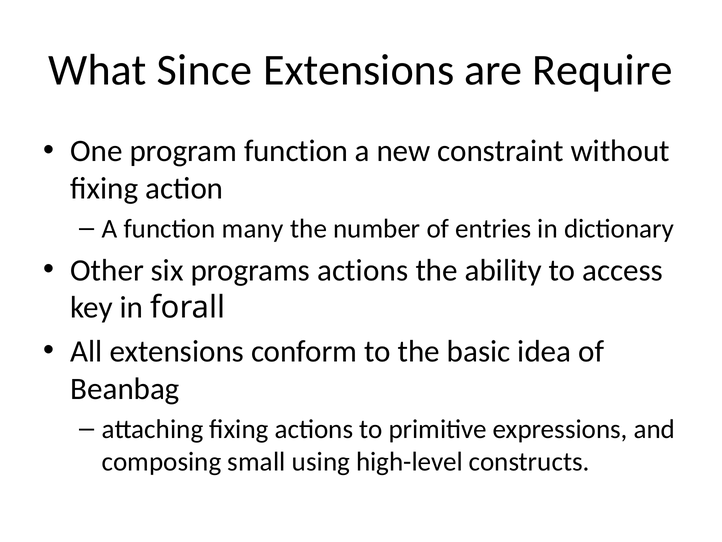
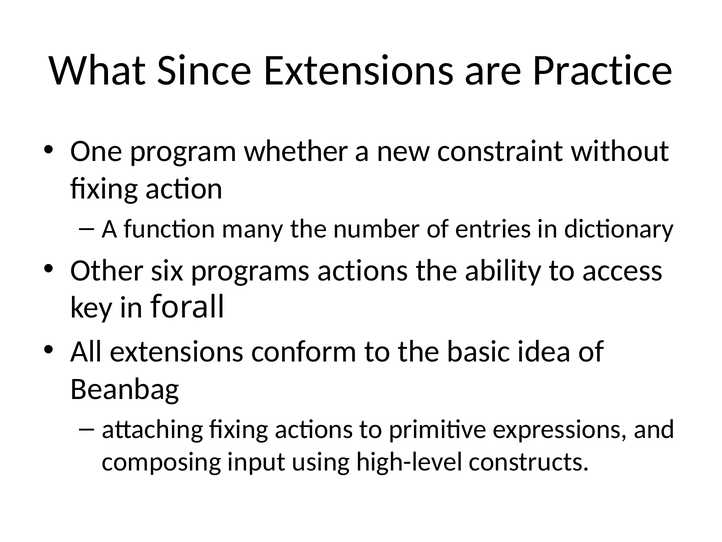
Require: Require -> Practice (603, 70)
program function: function -> whether (296, 151)
small: small -> input (257, 461)
